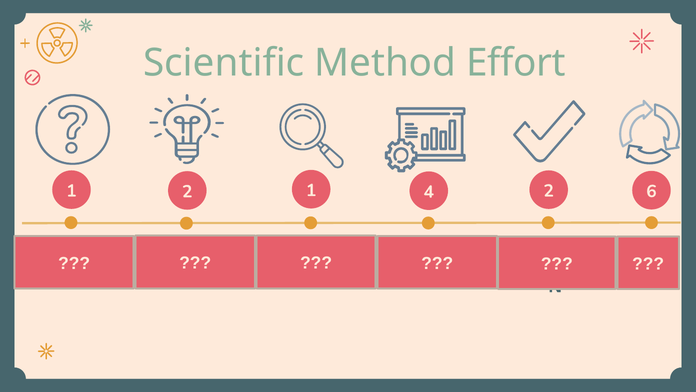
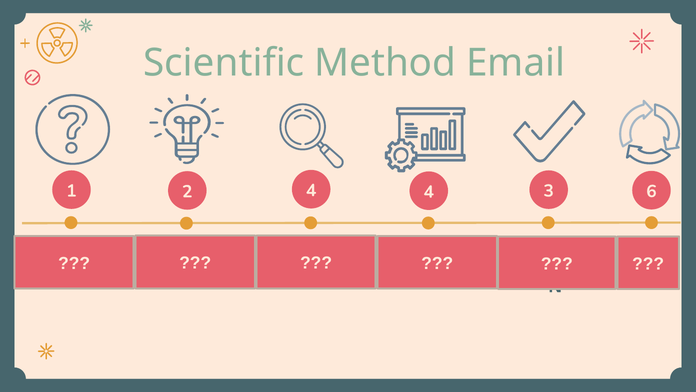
Effort: Effort -> Email (516, 63)
2 1: 1 -> 4 (311, 190)
4 2: 2 -> 3 (549, 191)
